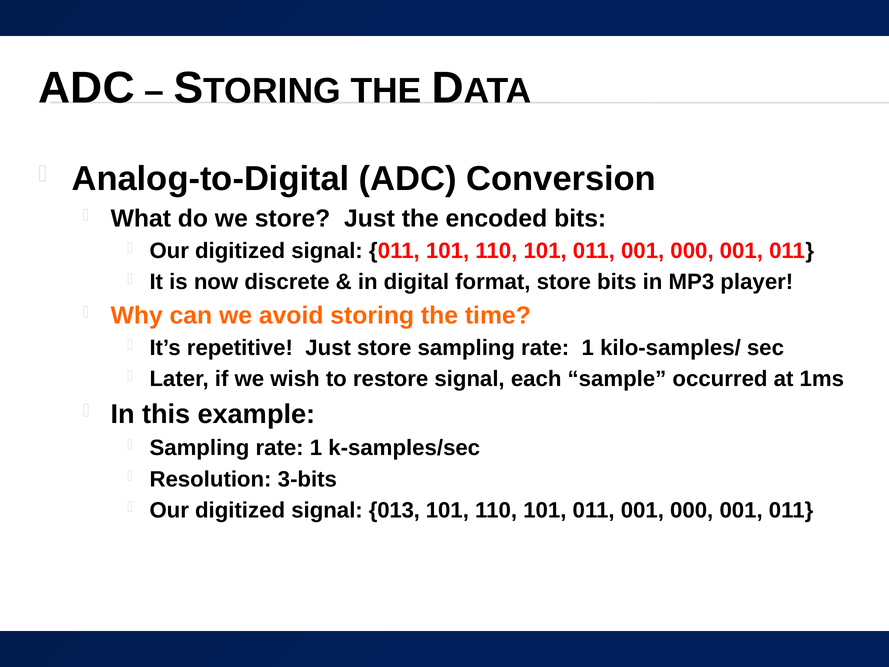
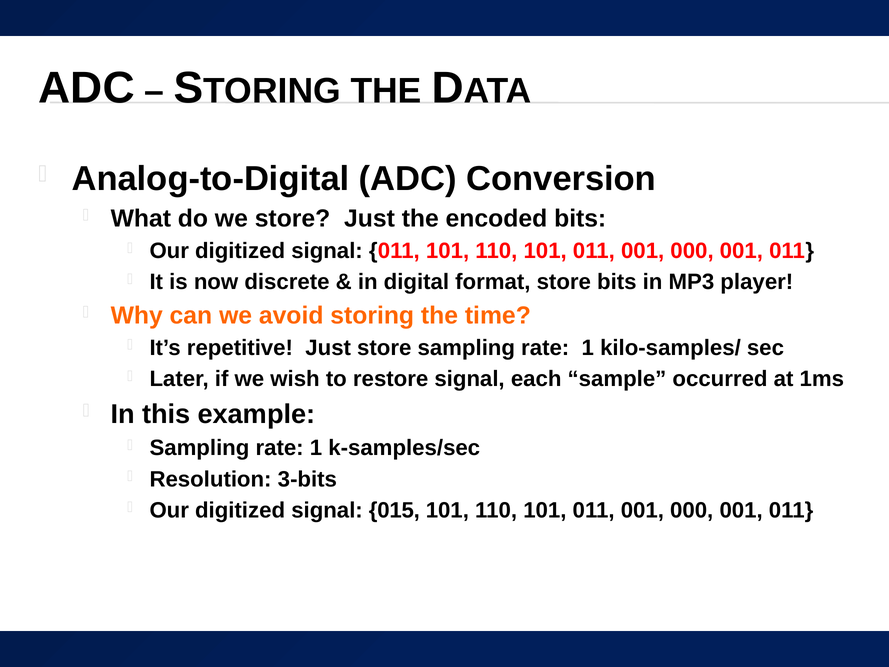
013: 013 -> 015 (394, 510)
